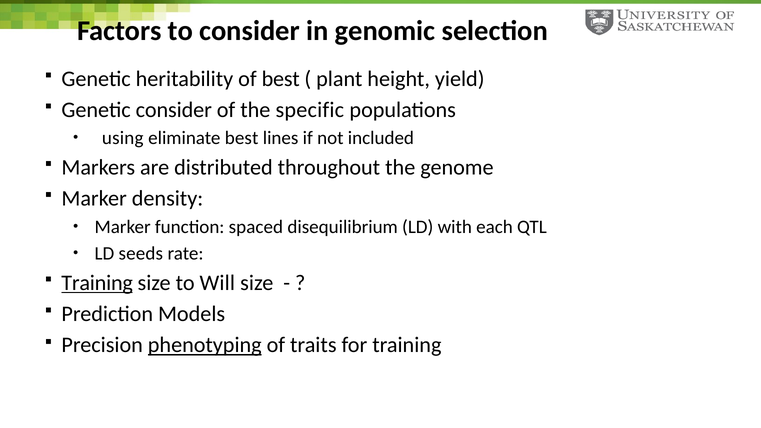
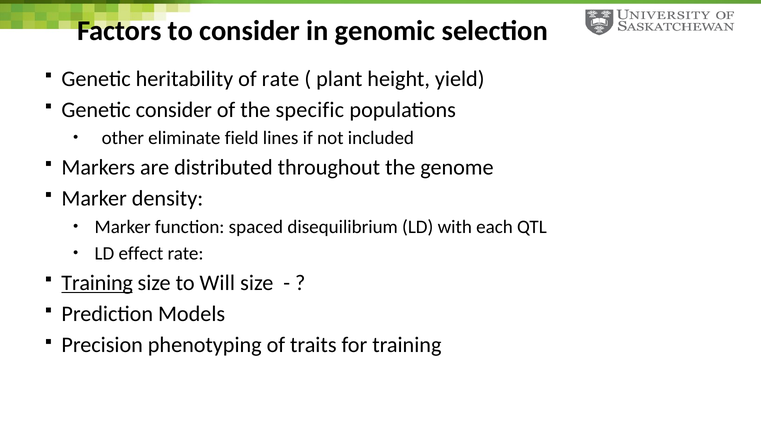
of best: best -> rate (280, 79)
using: using -> other (123, 138)
eliminate best: best -> field (242, 138)
seeds: seeds -> effect (141, 254)
phenotyping underline: present -> none (205, 345)
